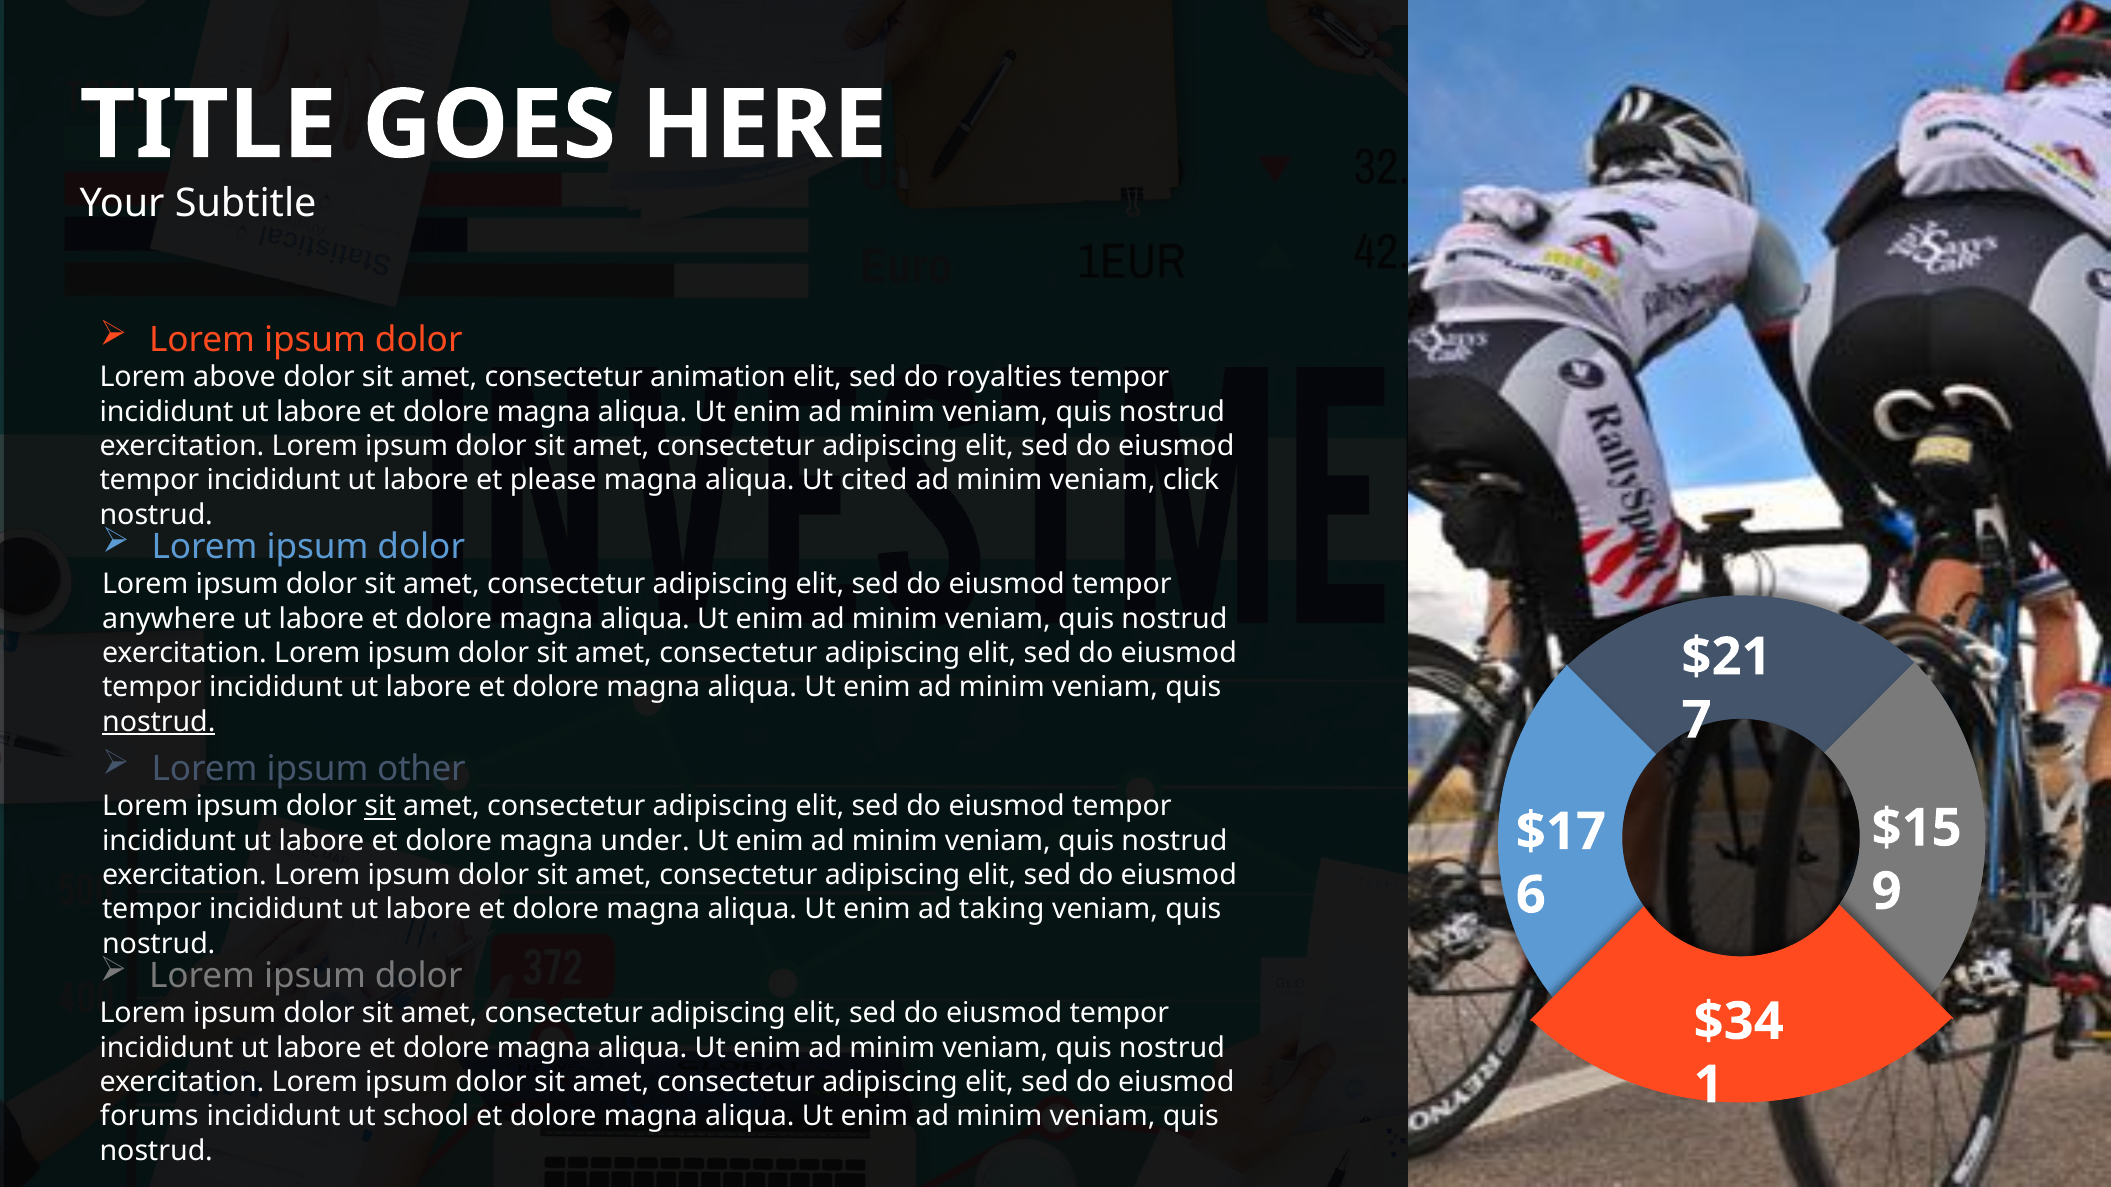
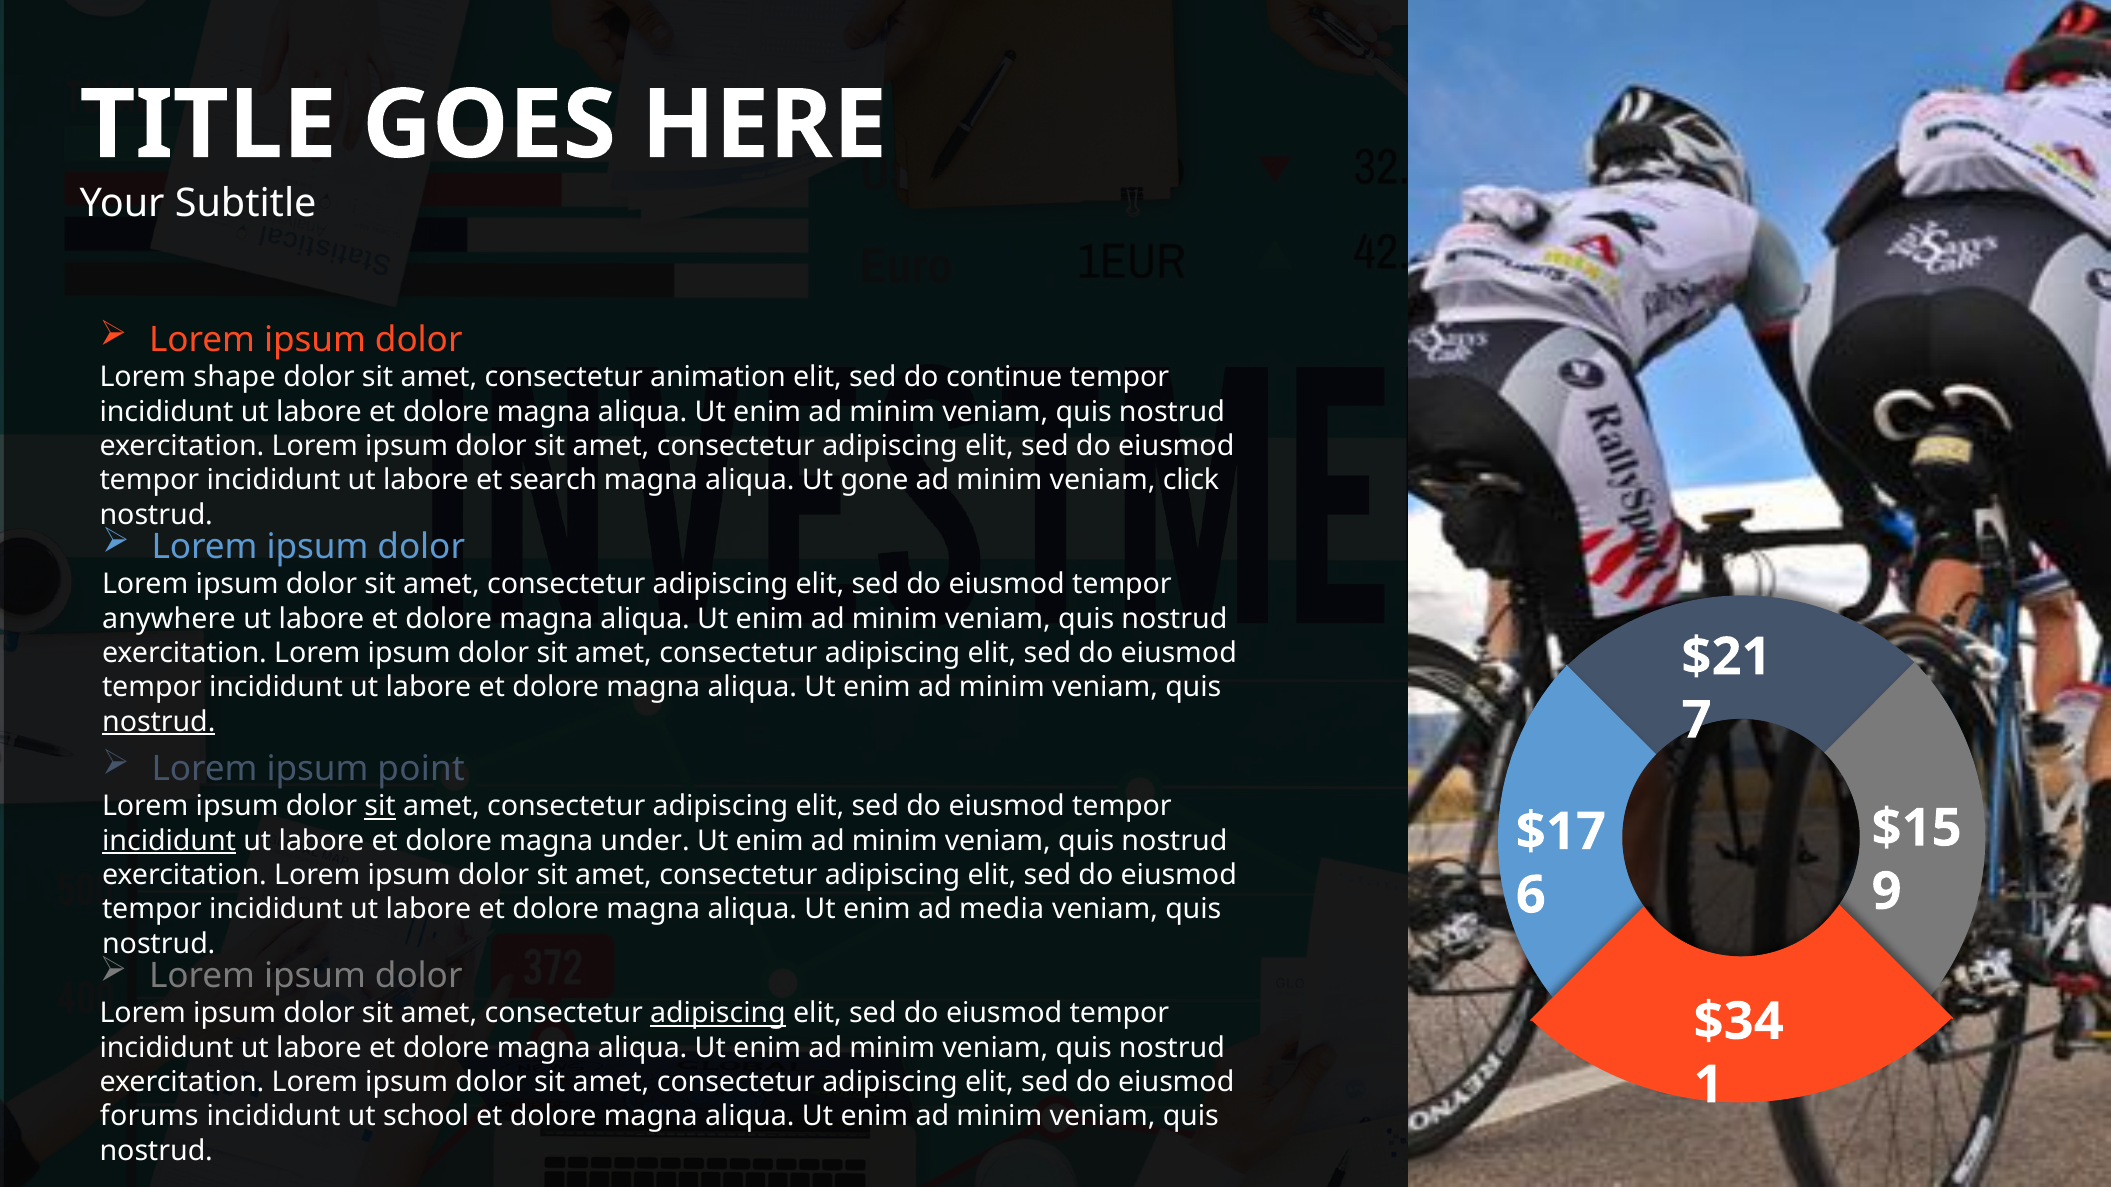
above: above -> shape (234, 378)
royalties: royalties -> continue (1004, 378)
please: please -> search (553, 481)
cited: cited -> gone (875, 481)
other: other -> point (421, 769)
incididunt underline: none -> present (169, 841)
taking: taking -> media (1002, 910)
adipiscing underline: none -> present (718, 1014)
